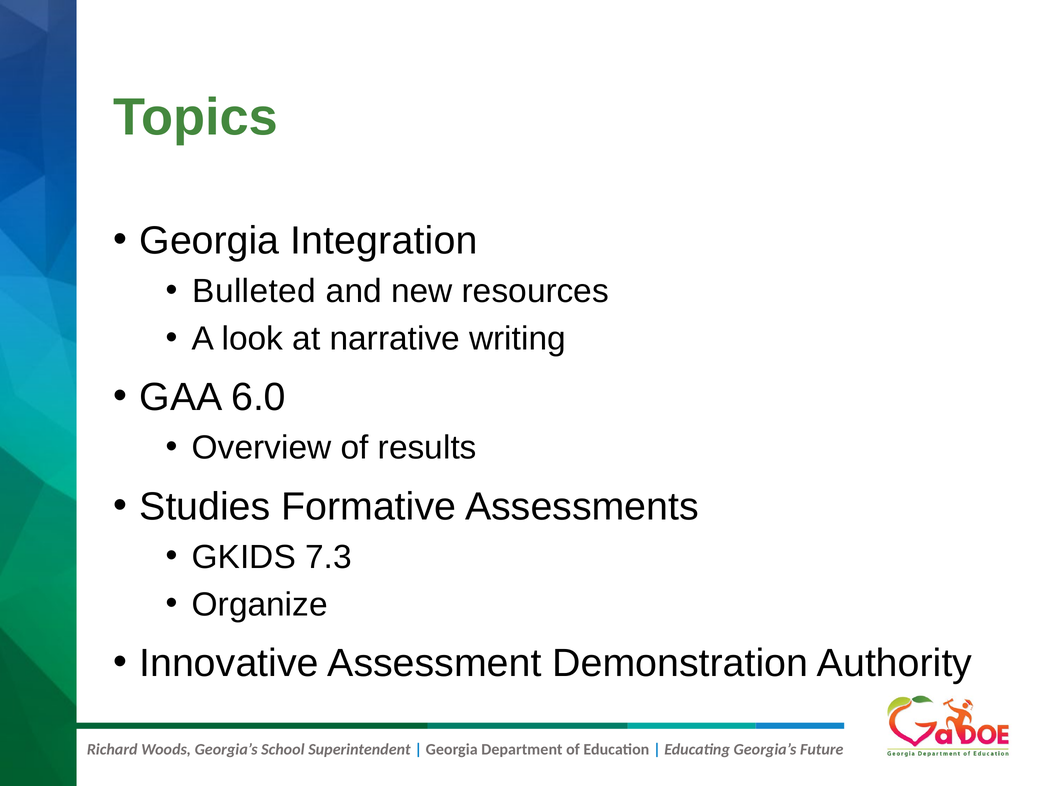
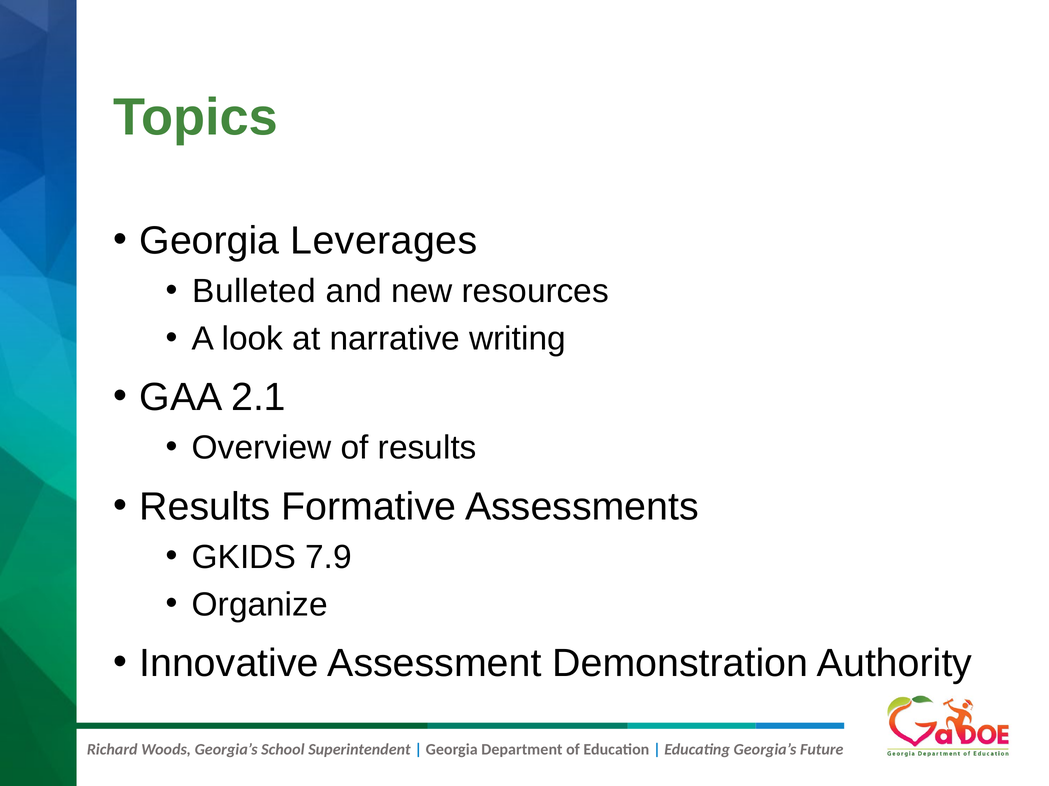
Integration: Integration -> Leverages (384, 241)
6.0: 6.0 -> 2.1 (258, 398)
Studies: Studies -> Results (205, 507)
7.3: 7.3 -> 7.9 (329, 558)
